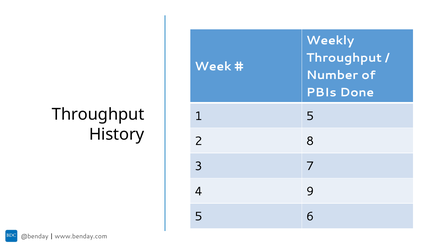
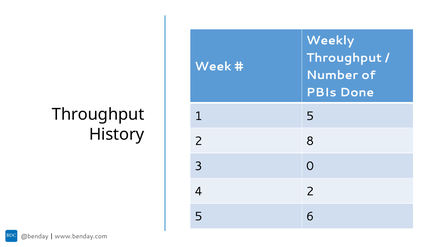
7: 7 -> 0 (310, 166)
4 9: 9 -> 2 (310, 191)
